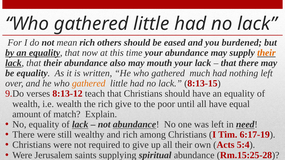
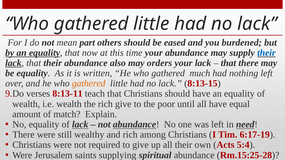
mean rich: rich -> part (87, 43)
their colour: orange -> blue (266, 53)
mouth: mouth -> orders (159, 63)
8:13-12: 8:13-12 -> 8:13-11 (67, 94)
